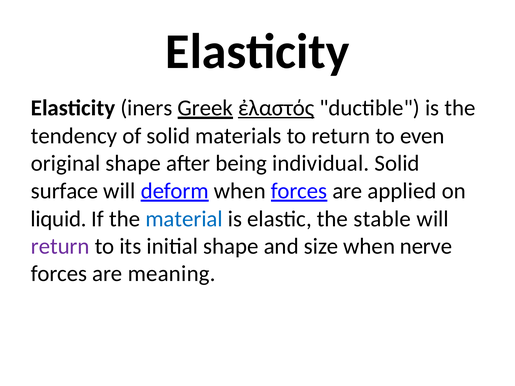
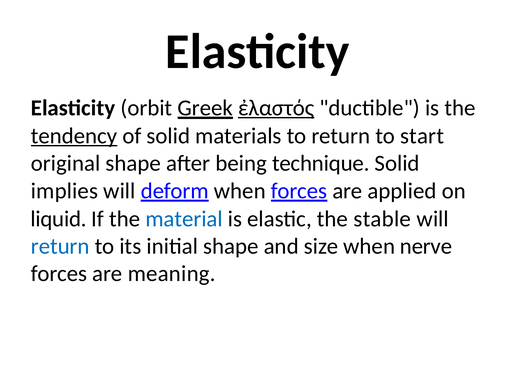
iners: iners -> orbit (146, 108)
tendency underline: none -> present (74, 136)
even: even -> start (422, 136)
individual: individual -> technique (321, 163)
surface: surface -> implies (64, 191)
return colour: purple -> blue (60, 246)
